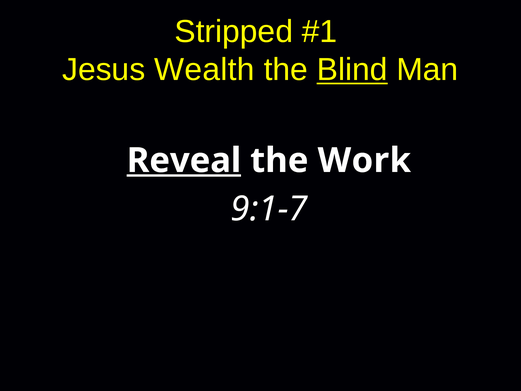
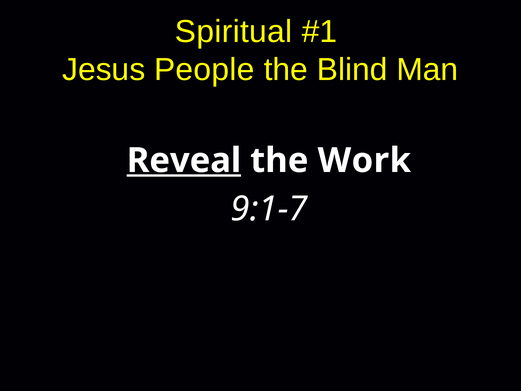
Stripped: Stripped -> Spiritual (234, 32)
Wealth: Wealth -> People (204, 70)
Blind underline: present -> none (352, 70)
